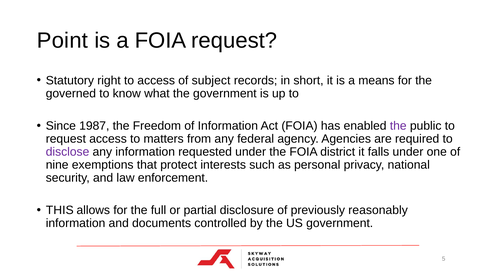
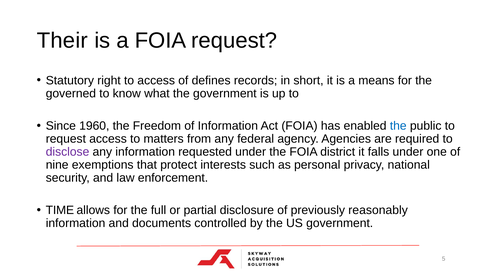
Point: Point -> Their (62, 41)
subject: subject -> defines (211, 80)
1987: 1987 -> 1960 (94, 126)
the colour: purple -> blue (398, 126)
THIS: THIS -> TIME (60, 210)
